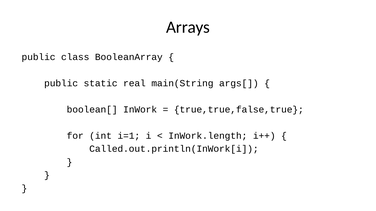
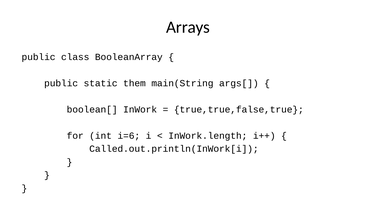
real: real -> them (134, 83)
i=1: i=1 -> i=6 (129, 136)
